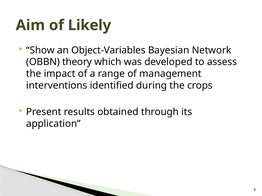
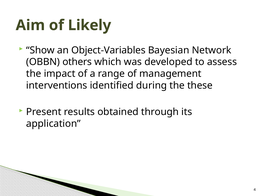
theory: theory -> others (77, 62)
crops: crops -> these (200, 86)
